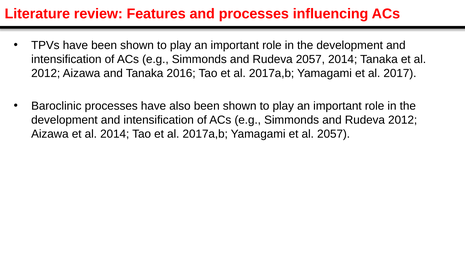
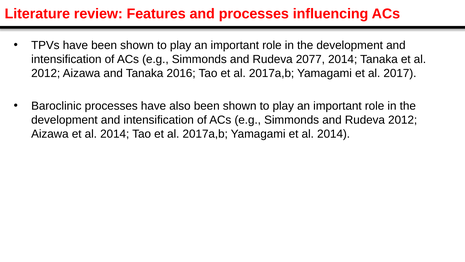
Rudeva 2057: 2057 -> 2077 (310, 59)
Yamagami et al 2057: 2057 -> 2014 (334, 134)
